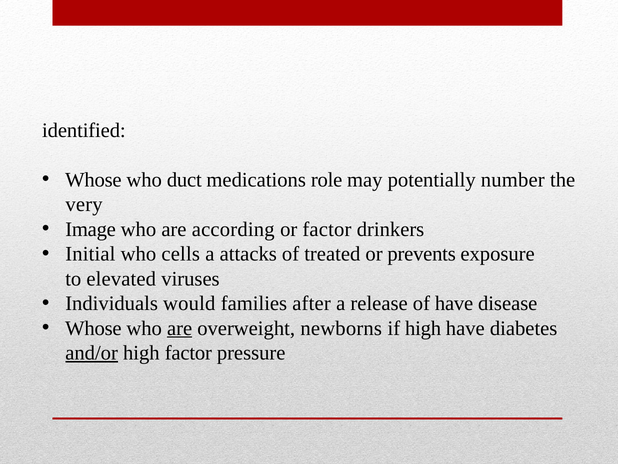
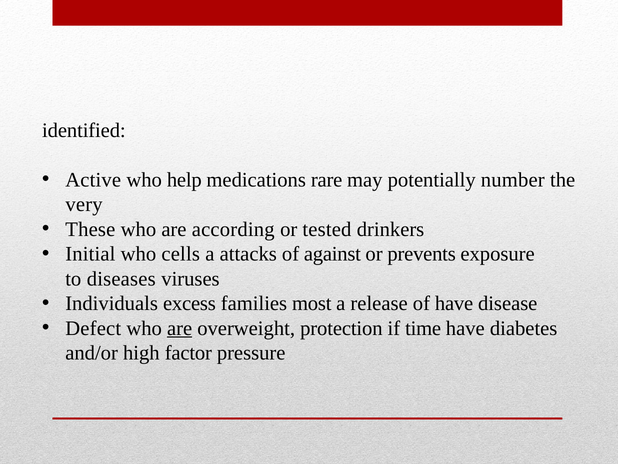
Whose: Whose -> Active (93, 180)
duct: duct -> help (184, 180)
role: role -> rare (327, 180)
Image: Image -> These (90, 229)
or factor: factor -> tested (327, 229)
treated: treated -> against (332, 254)
elevated: elevated -> diseases (121, 278)
would: would -> excess (189, 303)
after: after -> most (312, 303)
Whose: Whose -> Defect (93, 328)
newborns: newborns -> protection (341, 328)
if high: high -> time (423, 328)
and/or underline: present -> none (92, 353)
